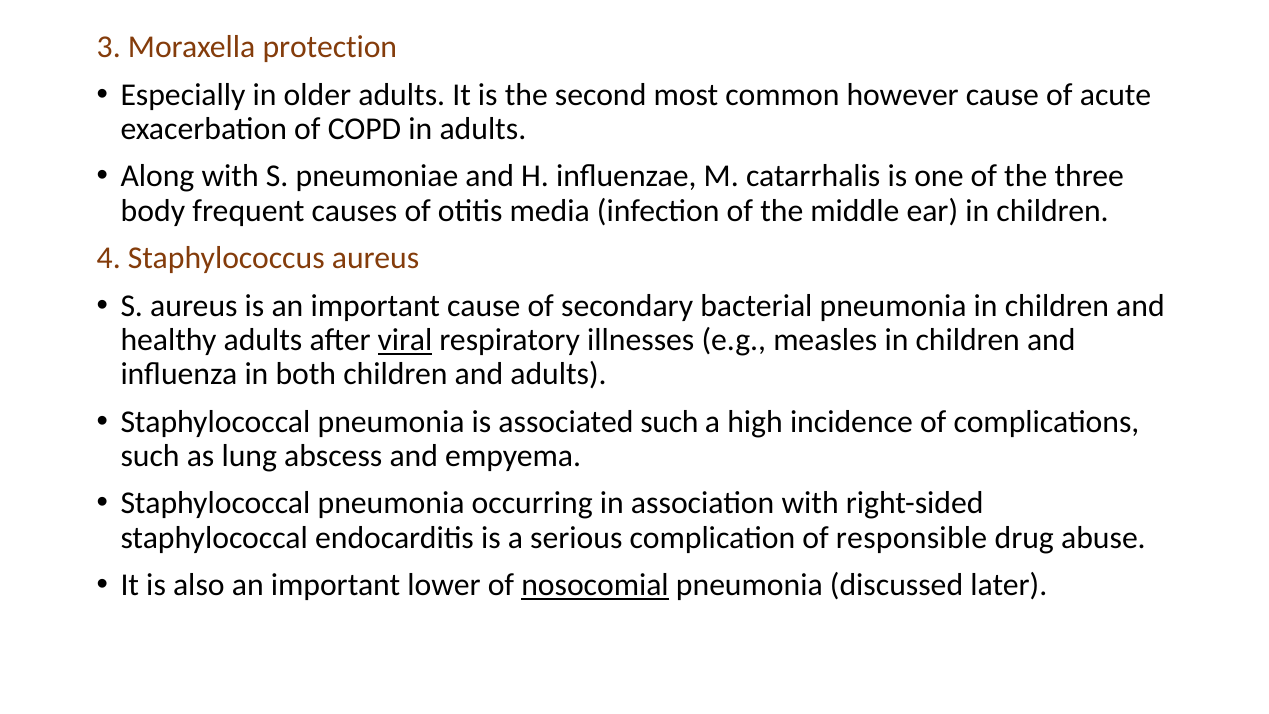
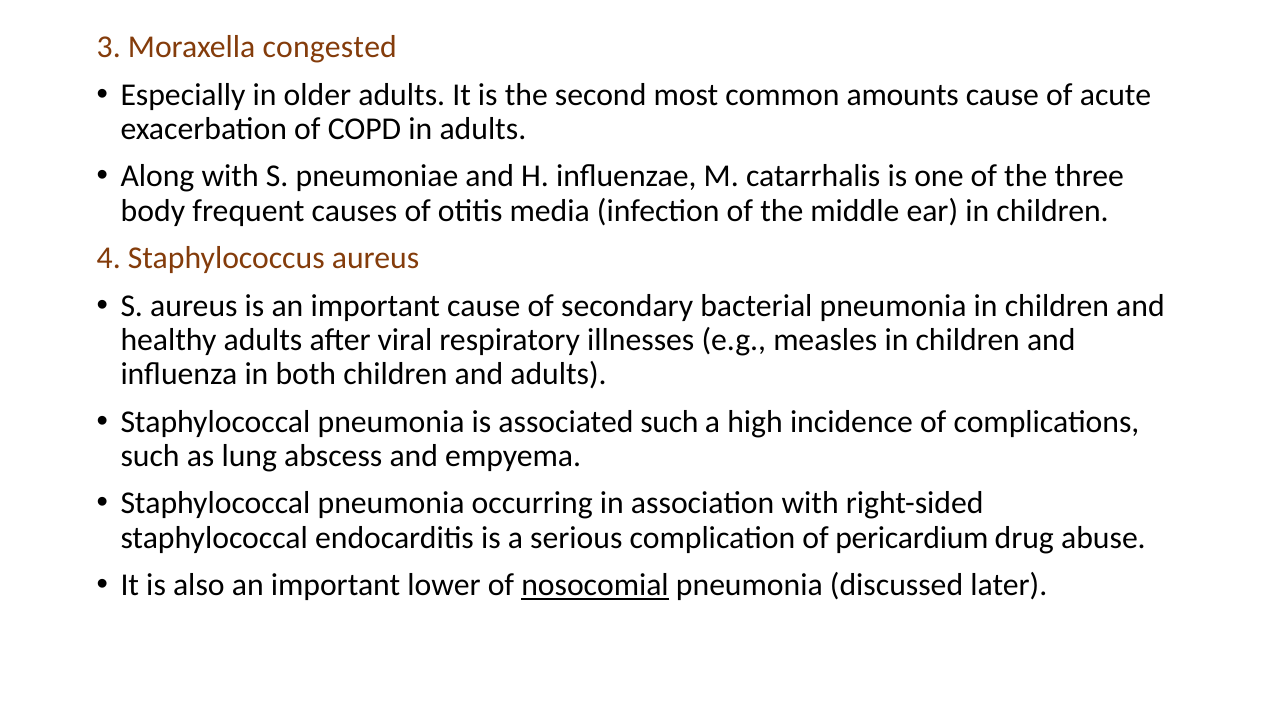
protection: protection -> congested (330, 47)
however: however -> amounts (903, 95)
viral underline: present -> none (405, 340)
responsible: responsible -> pericardium (912, 538)
